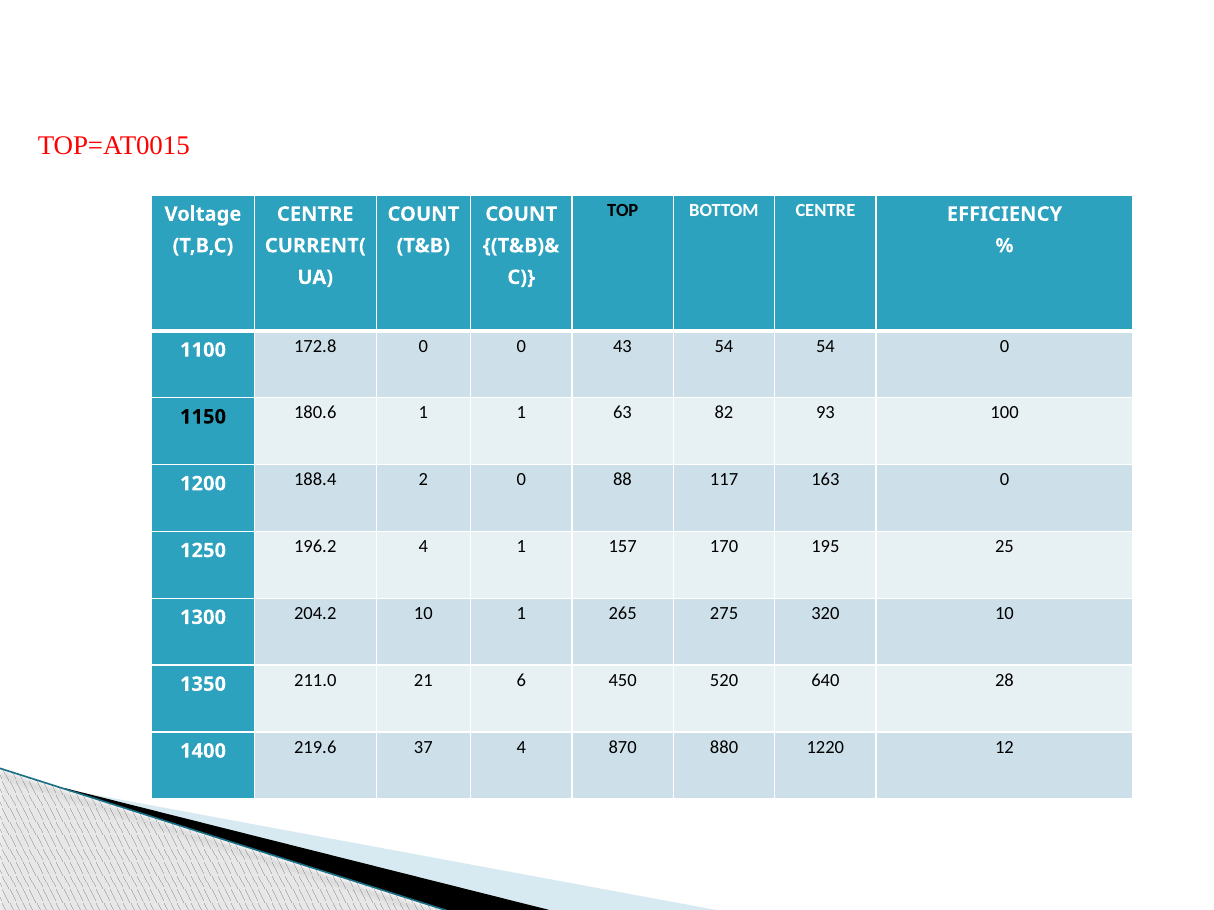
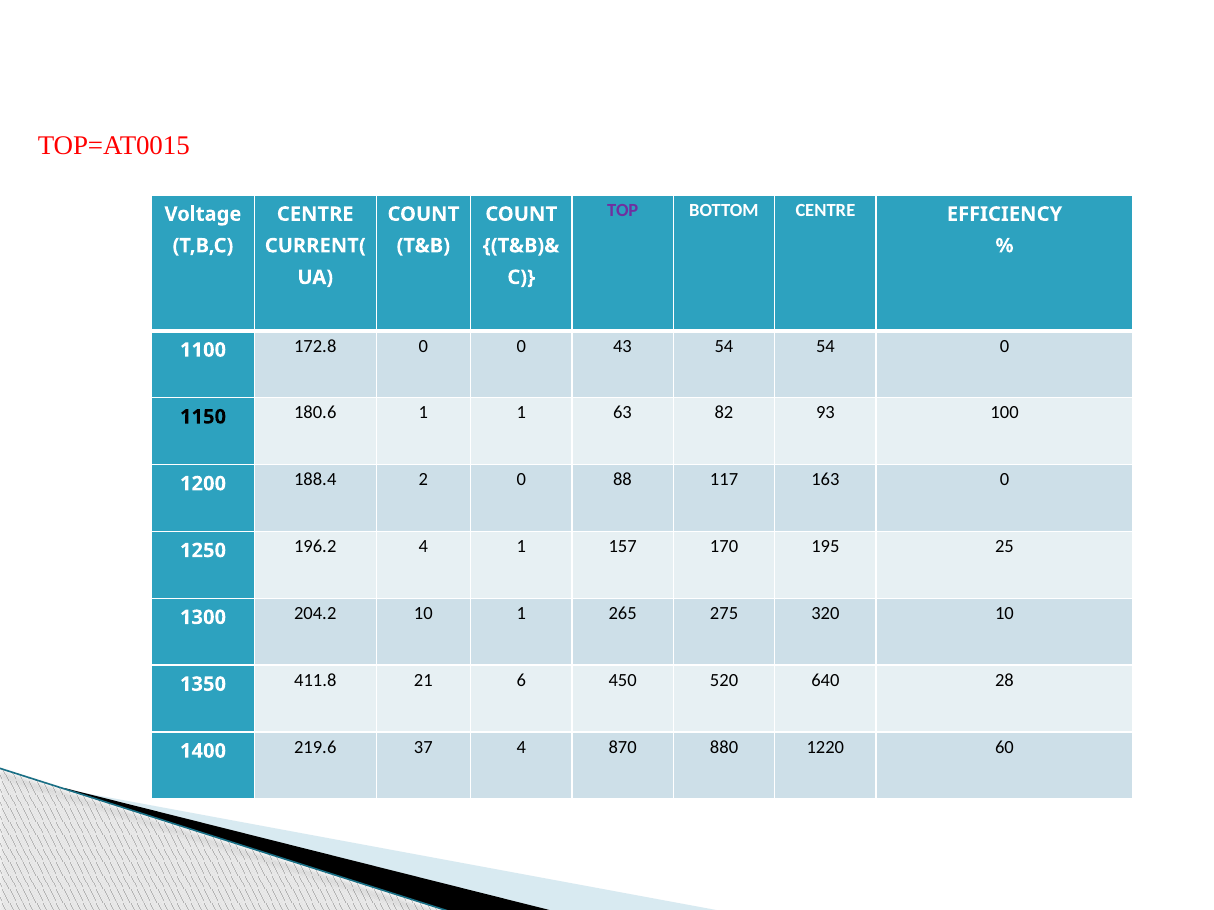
TOP colour: black -> purple (623, 210)
211.0: 211.0 -> 411.8 (315, 681)
12: 12 -> 60 (1004, 747)
